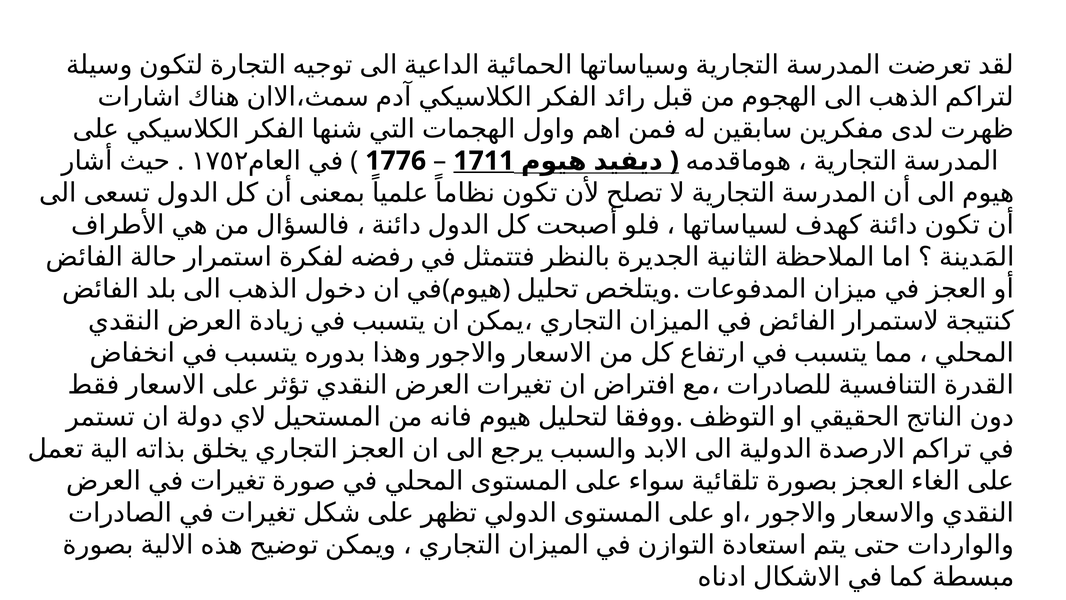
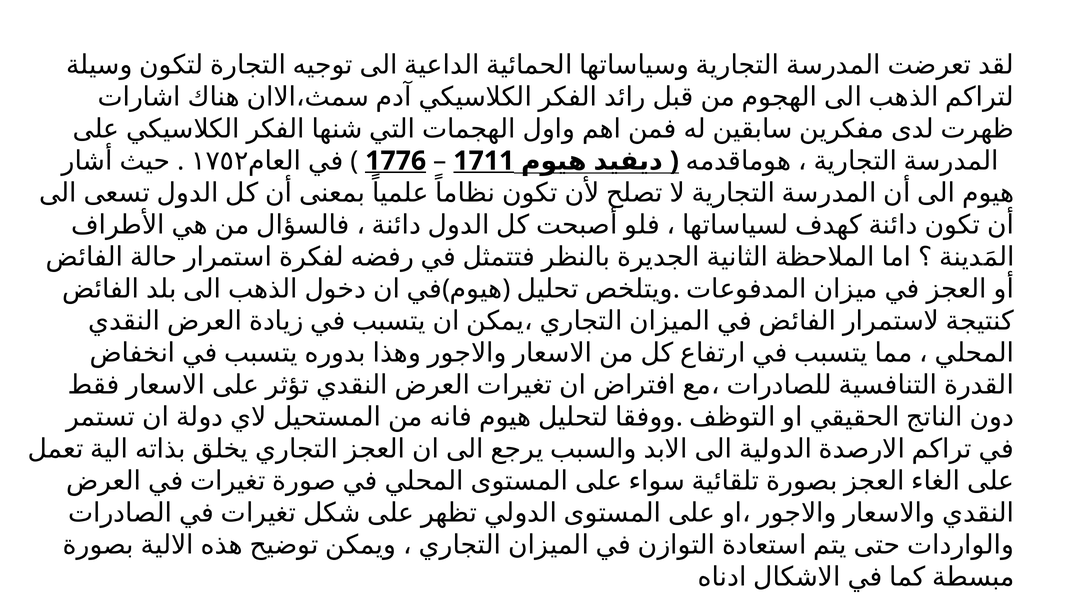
1776 underline: none -> present (396, 161)
